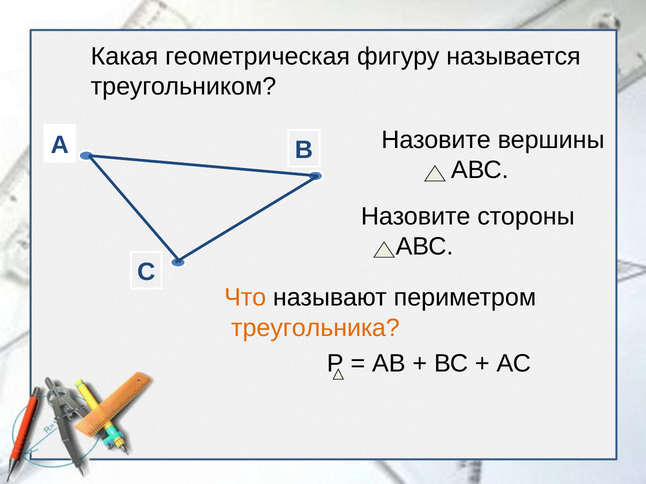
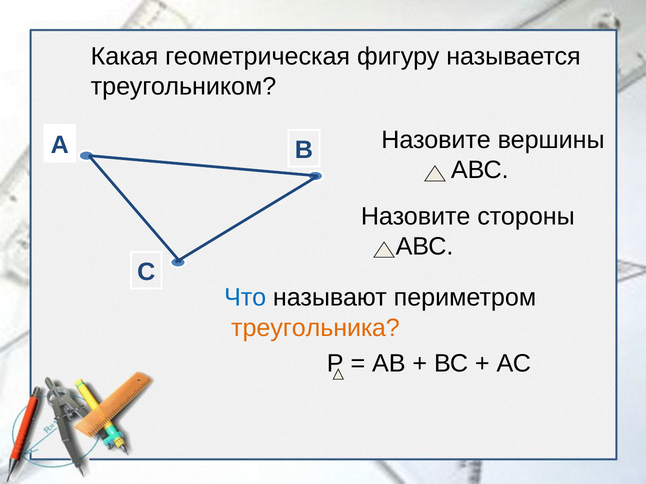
Что colour: orange -> blue (245, 298)
